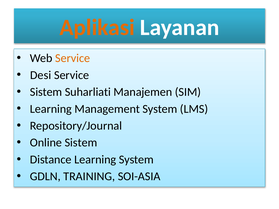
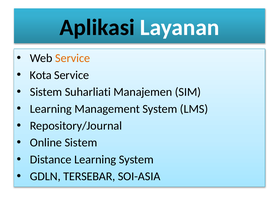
Aplikasi colour: orange -> black (97, 27)
Desi: Desi -> Kota (41, 75)
TRAINING: TRAINING -> TERSEBAR (89, 177)
